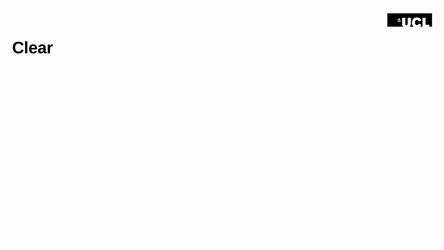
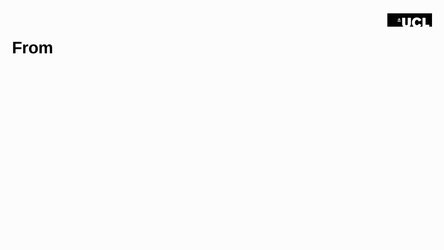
Clear: Clear -> From (33, 48)
